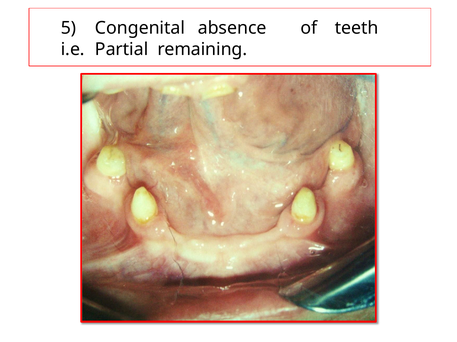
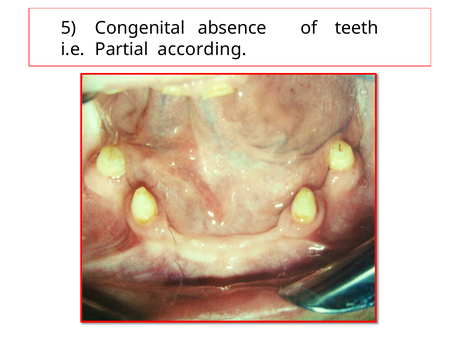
remaining: remaining -> according (202, 49)
